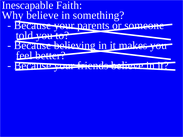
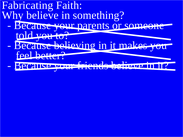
Inescapable: Inescapable -> Fabricating (28, 5)
